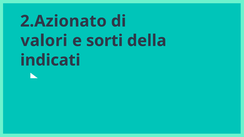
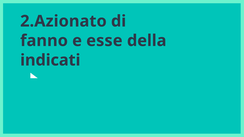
valori: valori -> fanno (44, 41)
sorti: sorti -> esse (104, 41)
